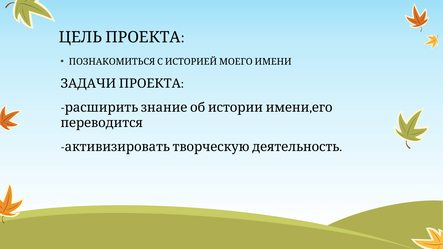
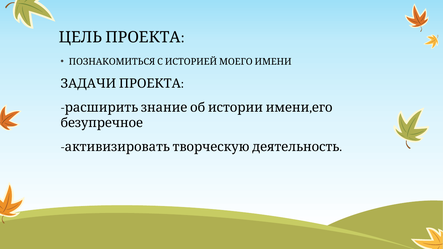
переводится: переводится -> безупречное (102, 123)
